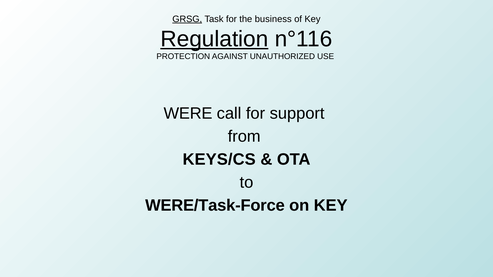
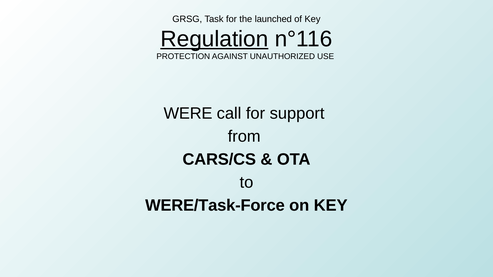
GRSG underline: present -> none (187, 19)
business: business -> launched (273, 19)
KEYS/CS: KEYS/CS -> CARS/CS (219, 160)
